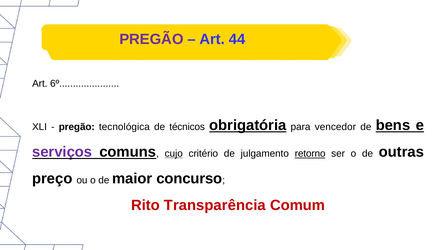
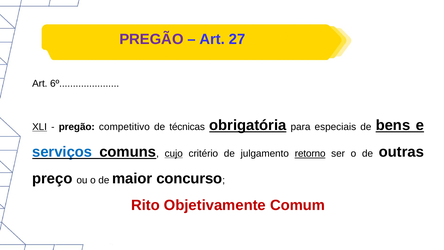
44: 44 -> 27 (237, 39)
XLI underline: none -> present (40, 127)
tecnológica: tecnológica -> competitivo (124, 127)
técnicos: técnicos -> técnicas (187, 127)
vencedor: vencedor -> especiais (335, 127)
serviços colour: purple -> blue (62, 152)
Transparência: Transparência -> Objetivamente (215, 205)
